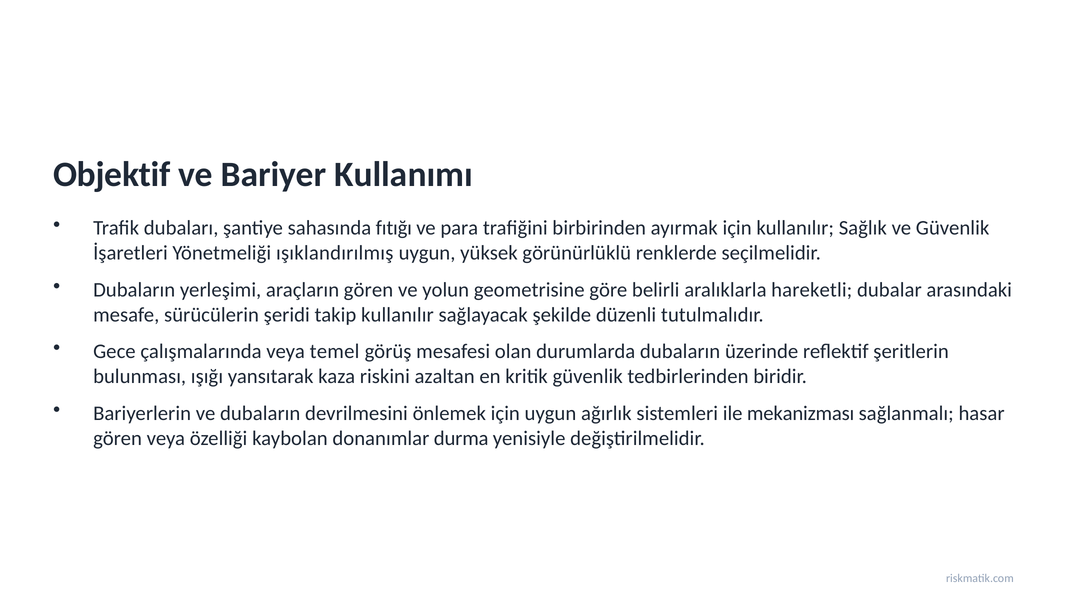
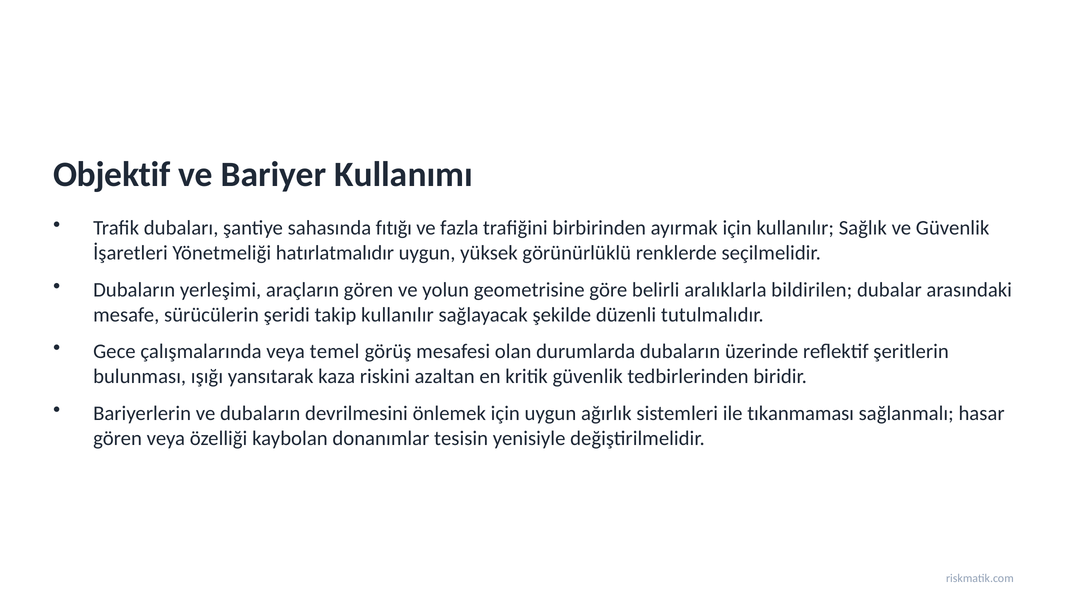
para: para -> fazla (459, 228)
ışıklandırılmış: ışıklandırılmış -> hatırlatmalıdır (335, 253)
hareketli: hareketli -> bildirilen (812, 290)
mekanizması: mekanizması -> tıkanmaması (801, 413)
durma: durma -> tesisin (461, 438)
